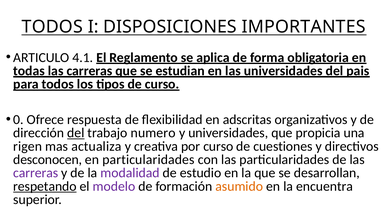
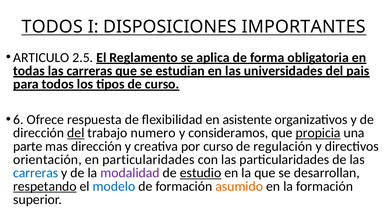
4.1: 4.1 -> 2.5 (83, 58)
0: 0 -> 6 (18, 120)
adscritas: adscritas -> asistente (247, 120)
y universidades: universidades -> consideramos (228, 133)
propicia underline: none -> present (318, 133)
rigen: rigen -> parte (28, 146)
mas actualiza: actualiza -> dirección (96, 146)
cuestiones: cuestiones -> regulación (283, 146)
desconocen: desconocen -> orientación (47, 160)
carreras colour: purple -> blue (36, 173)
estudio underline: none -> present (201, 173)
modelo colour: purple -> blue (114, 187)
la encuentra: encuentra -> formación (325, 187)
